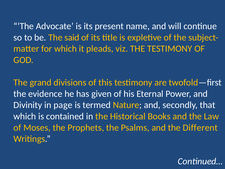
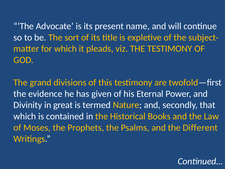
said: said -> sort (72, 37)
page: page -> great (63, 105)
